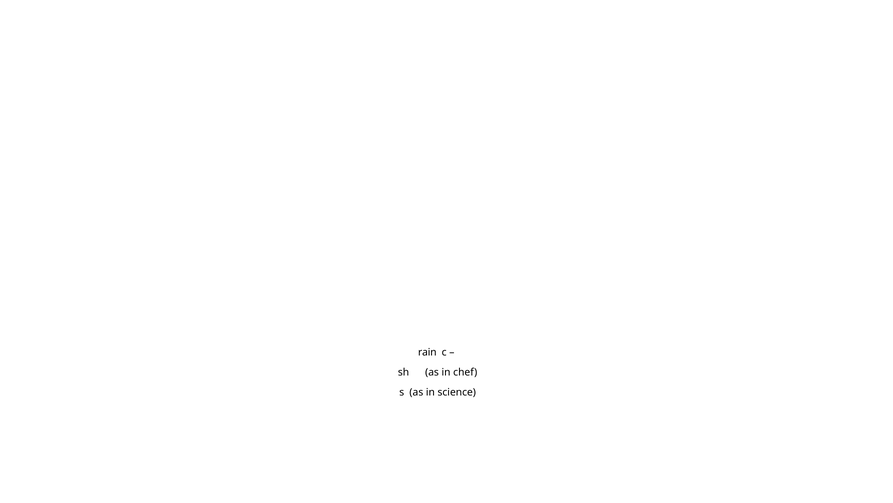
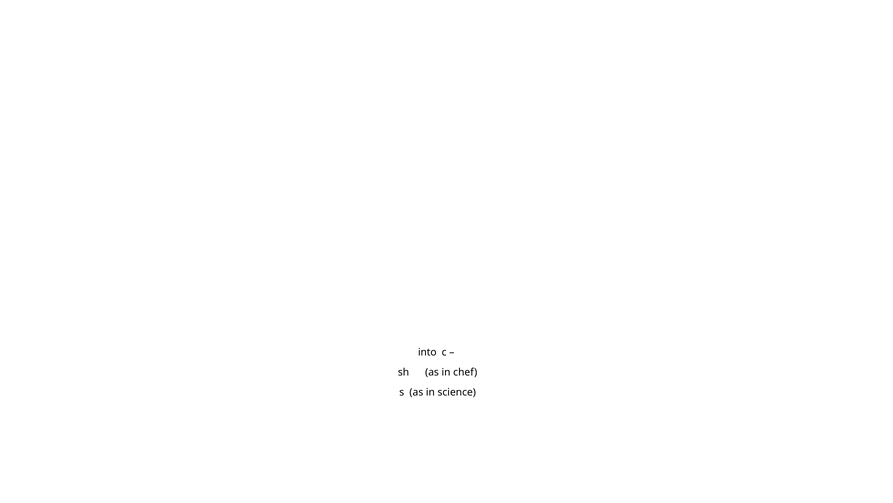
rain: rain -> into (427, 352)
